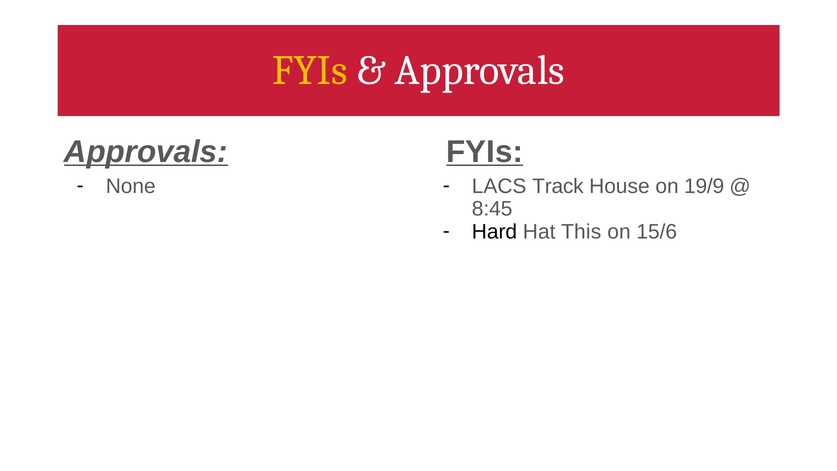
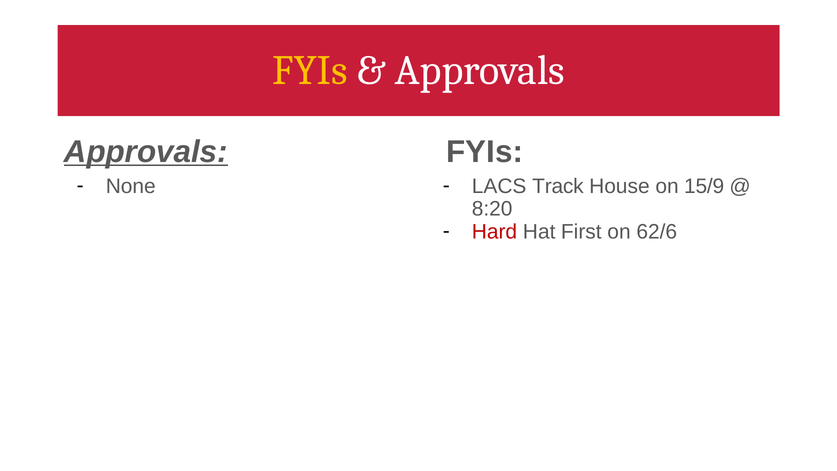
FYIs underline: present -> none (485, 152)
19/9: 19/9 -> 15/9 (704, 186)
8:45: 8:45 -> 8:20 (492, 209)
Hard colour: black -> red (494, 232)
This: This -> First (581, 232)
15/6: 15/6 -> 62/6 (657, 232)
